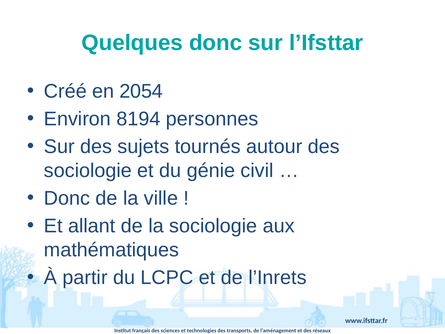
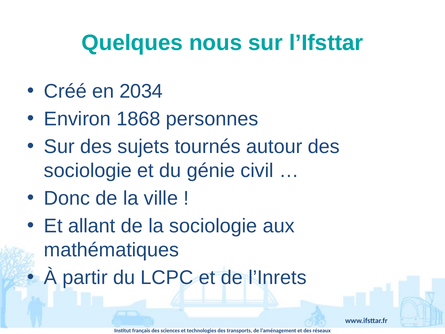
Quelques donc: donc -> nous (216, 43)
2054: 2054 -> 2034 (141, 91)
8194: 8194 -> 1868 (138, 119)
